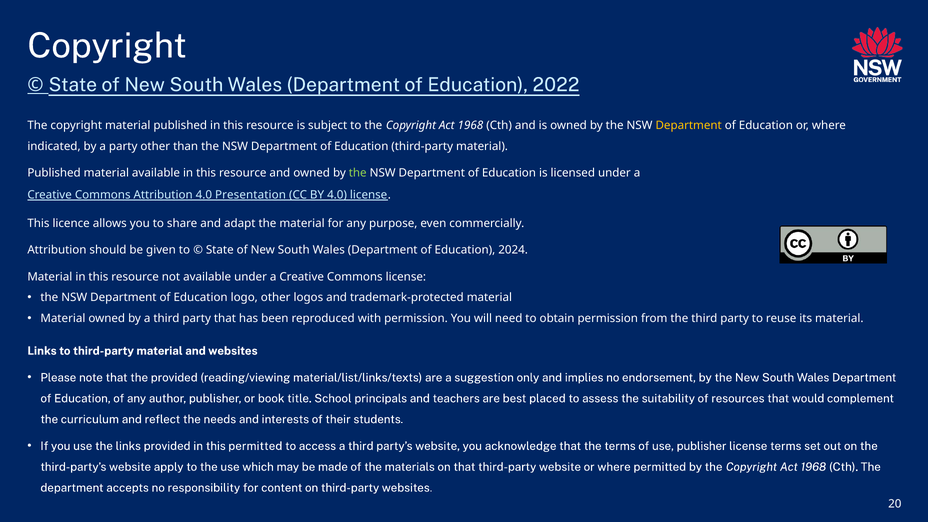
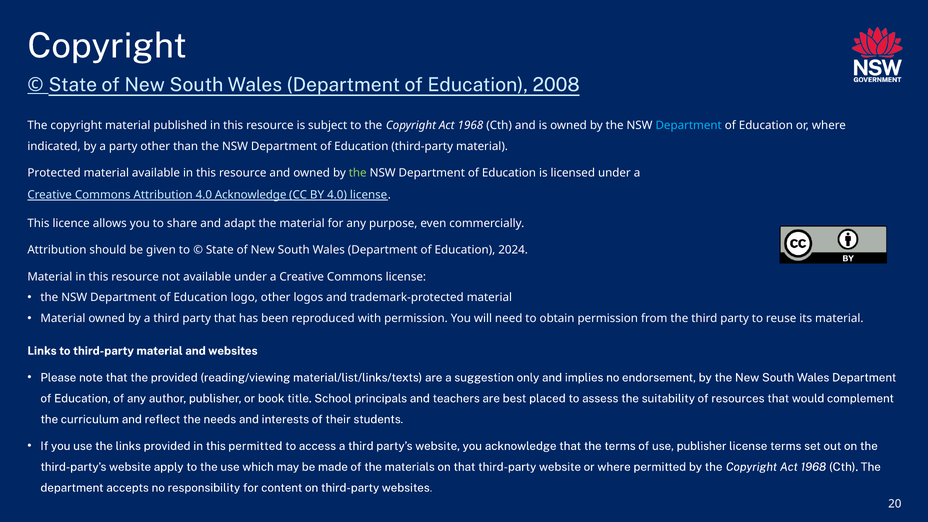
2022: 2022 -> 2008 (556, 85)
Department colour: yellow -> light blue (689, 125)
Published: Published -> Protected (54, 173)
4.0 Presentation: Presentation -> Acknowledge (251, 195)
